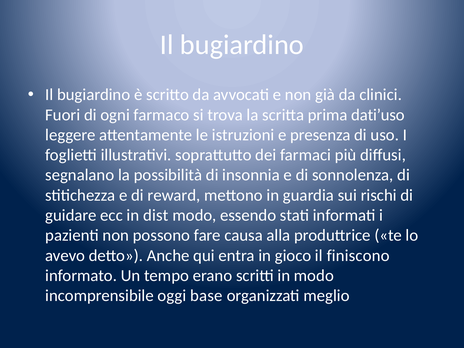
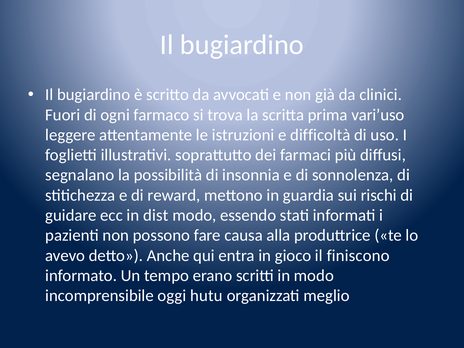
dati’uso: dati’uso -> vari’uso (378, 115)
presenza: presenza -> difficoltà (320, 135)
base: base -> hutu (206, 296)
